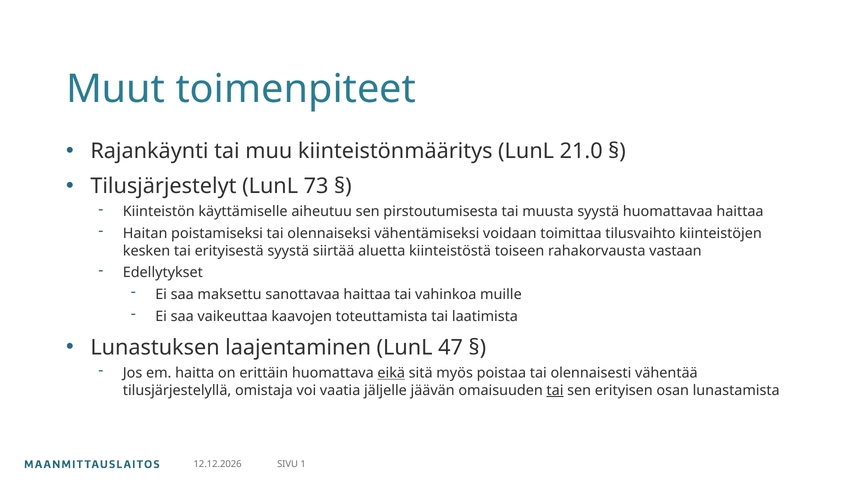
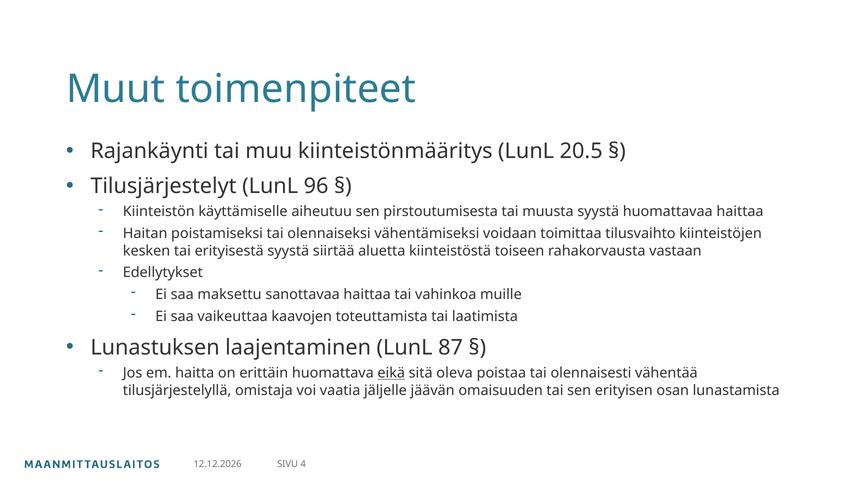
21.0: 21.0 -> 20.5 (581, 151)
73: 73 -> 96 (316, 186)
47: 47 -> 87 (451, 348)
myös: myös -> oleva (455, 373)
tai underline: present -> none (555, 390)
1: 1 -> 4 (303, 464)
